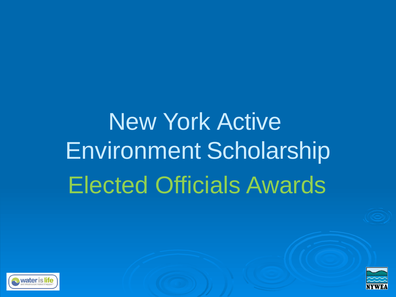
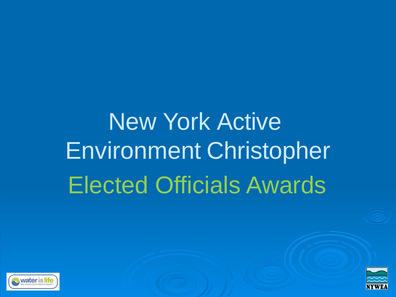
Scholarship: Scholarship -> Christopher (268, 151)
